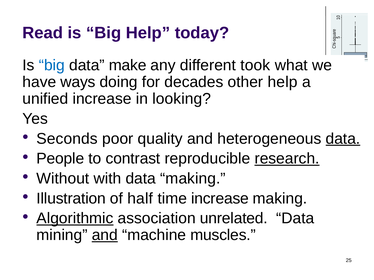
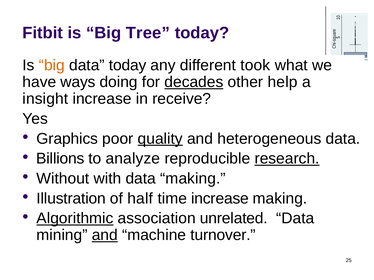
Read: Read -> Fitbit (43, 33)
Big Help: Help -> Tree (148, 33)
big colour: blue -> orange (52, 65)
data make: make -> today (128, 65)
decades underline: none -> present (194, 82)
unified: unified -> insight (45, 99)
looking: looking -> receive (182, 99)
Seconds: Seconds -> Graphics (67, 139)
quality underline: none -> present (160, 139)
data underline: present -> none (343, 139)
People: People -> Billions (60, 159)
contrast: contrast -> analyze (133, 159)
muscles: muscles -> turnover (223, 236)
